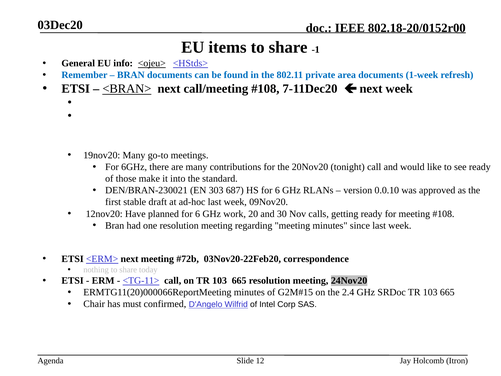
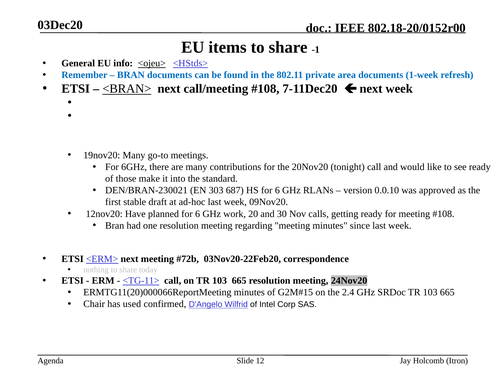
must: must -> used (132, 304)
